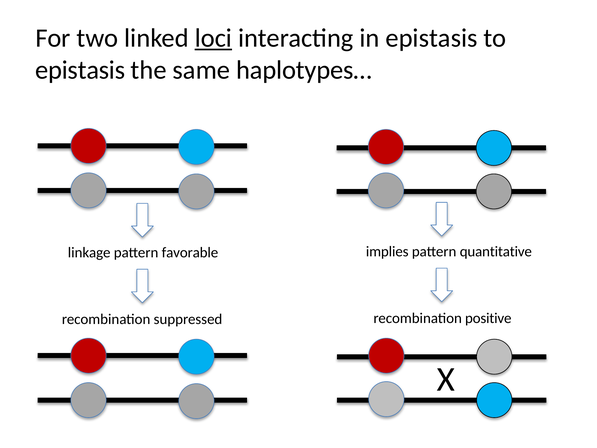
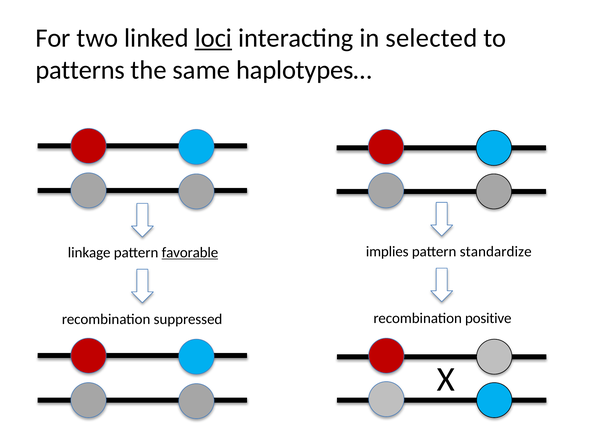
in epistasis: epistasis -> selected (431, 38)
epistasis: epistasis -> patterns (80, 70)
quantitative: quantitative -> standardize (496, 251)
favorable underline: none -> present (190, 252)
